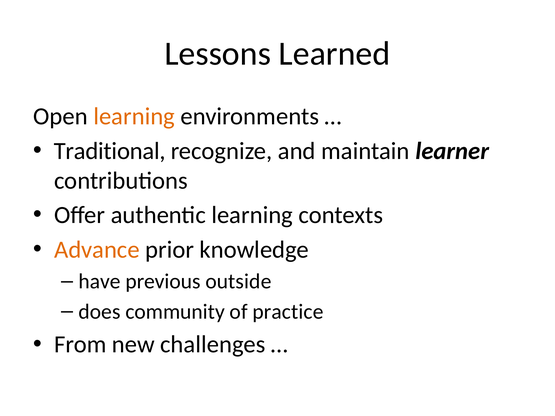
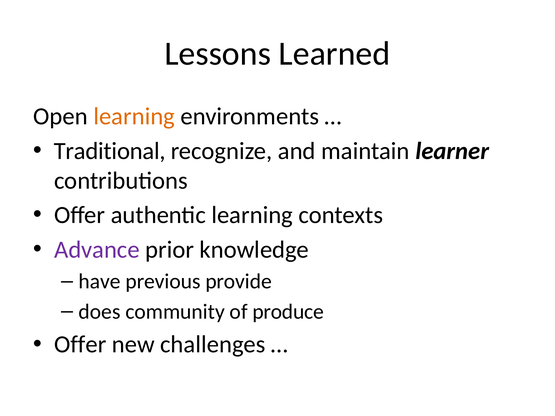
Advance colour: orange -> purple (97, 250)
outside: outside -> provide (239, 282)
practice: practice -> produce (288, 312)
From: From -> Offer (80, 345)
